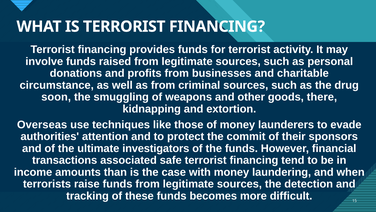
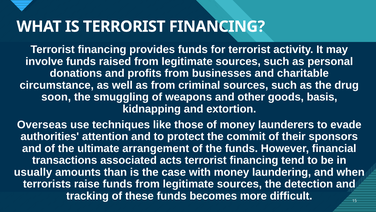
there: there -> basis (322, 97)
investigators: investigators -> arrangement (156, 148)
safe: safe -> acts (171, 160)
income: income -> usually (33, 172)
